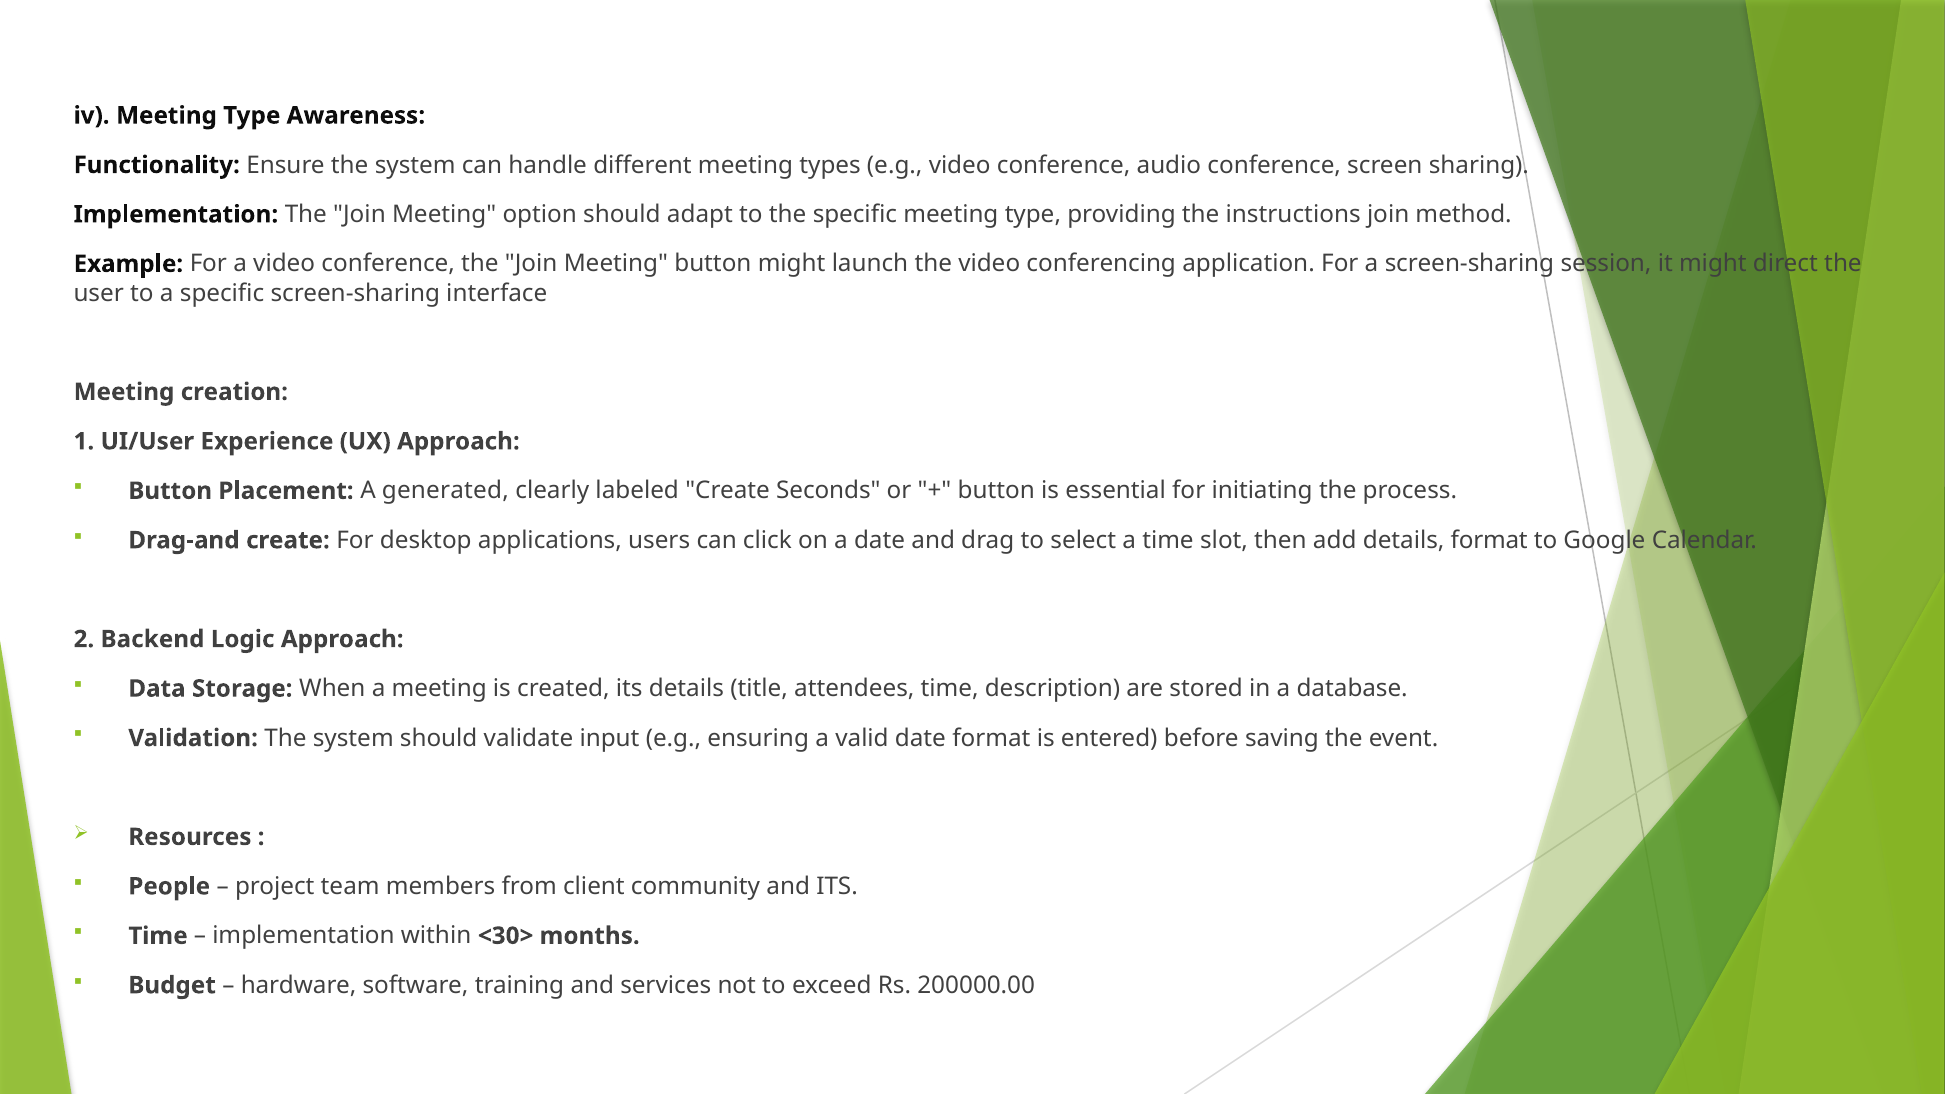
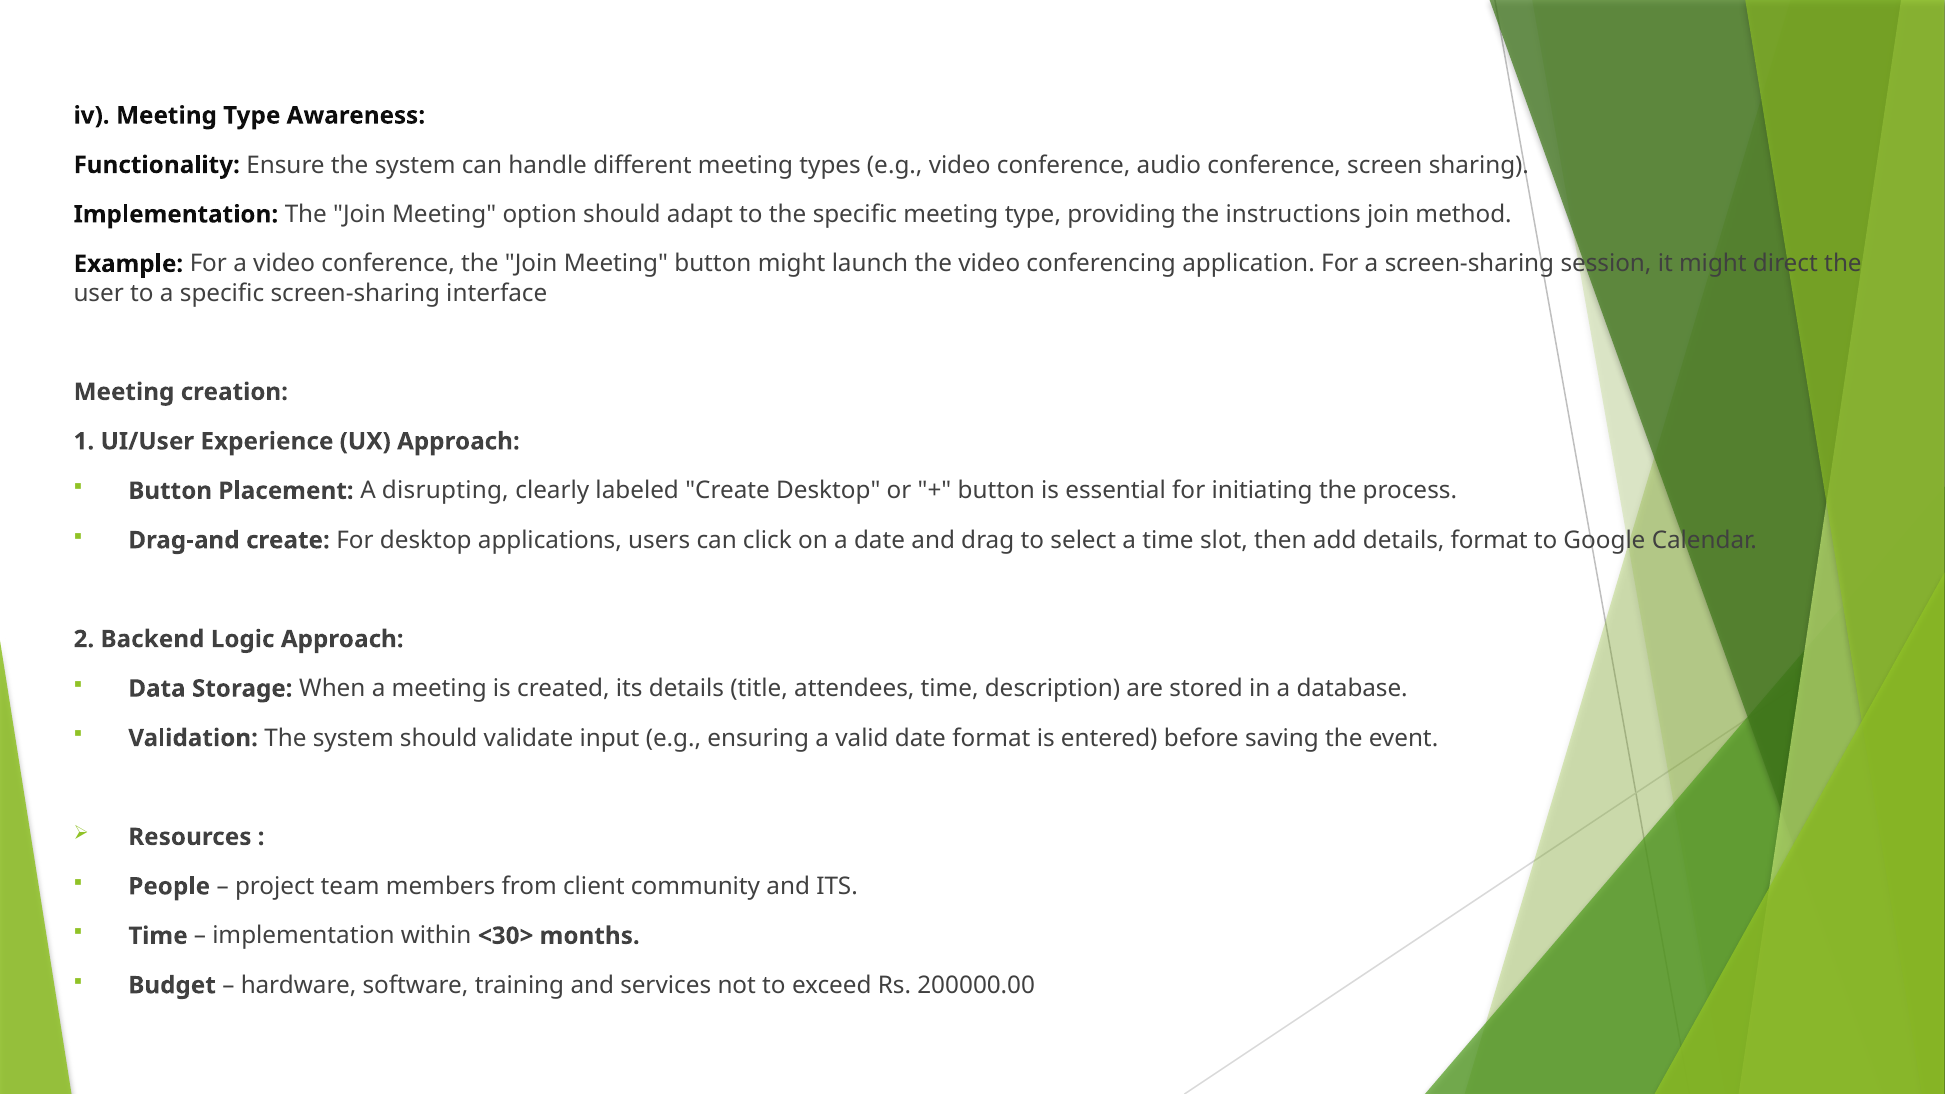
generated: generated -> disrupting (445, 491)
Create Seconds: Seconds -> Desktop (828, 491)
